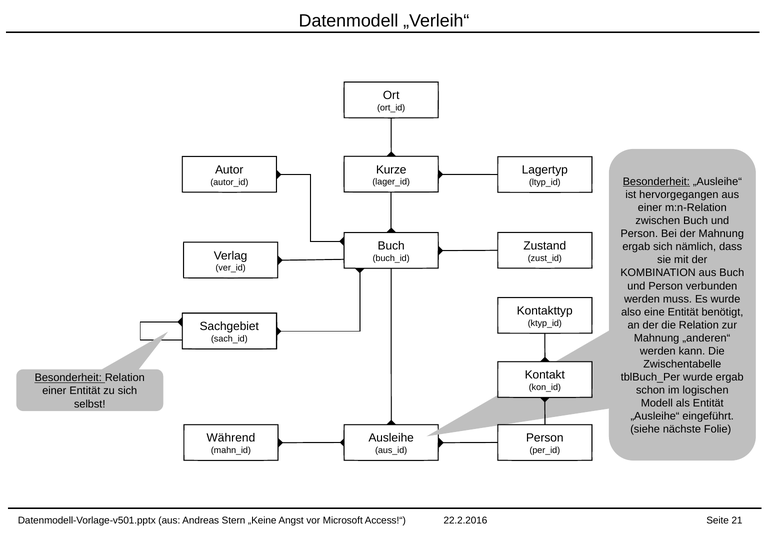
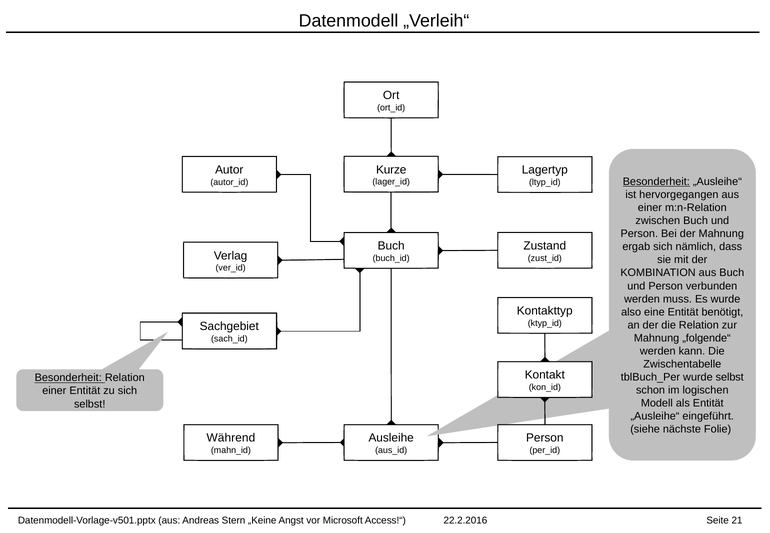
„anderen“: „anderen“ -> „folgende“ (706, 338)
wurde ergab: ergab -> selbst (730, 377)
